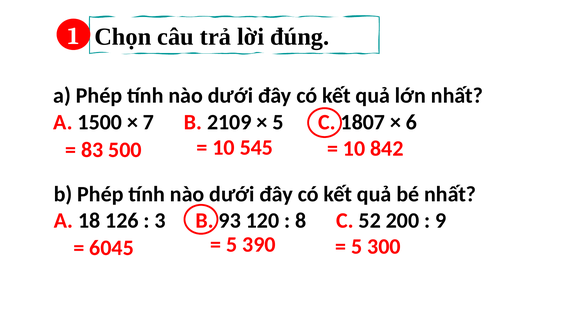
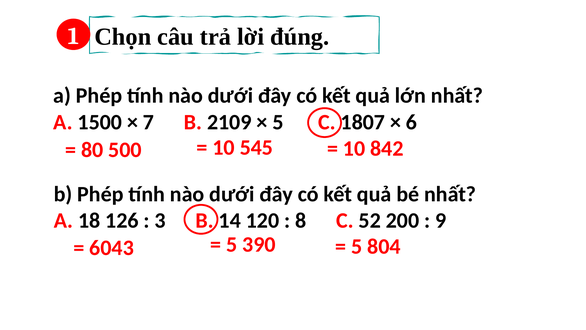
83: 83 -> 80 (92, 150)
93: 93 -> 14 (230, 220)
6045: 6045 -> 6043 (112, 248)
300: 300 -> 804 (384, 246)
